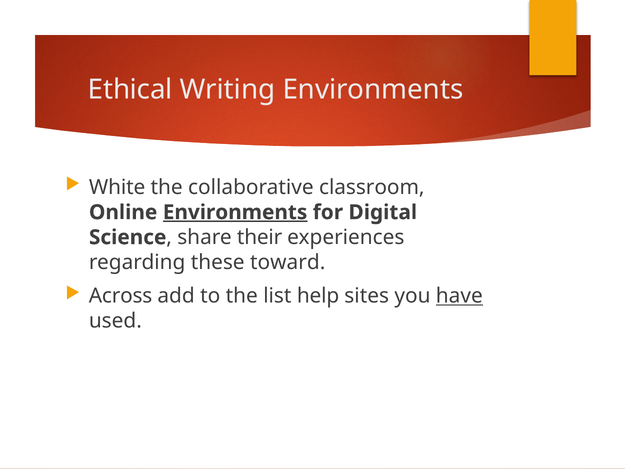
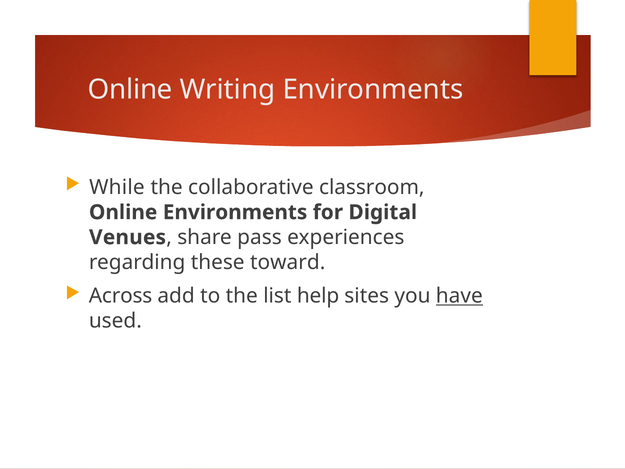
Ethical: Ethical -> Online (130, 90)
White: White -> While (117, 187)
Environments underline: present -> none (235, 212)
Science: Science -> Venues (128, 237)
their: their -> pass (259, 237)
